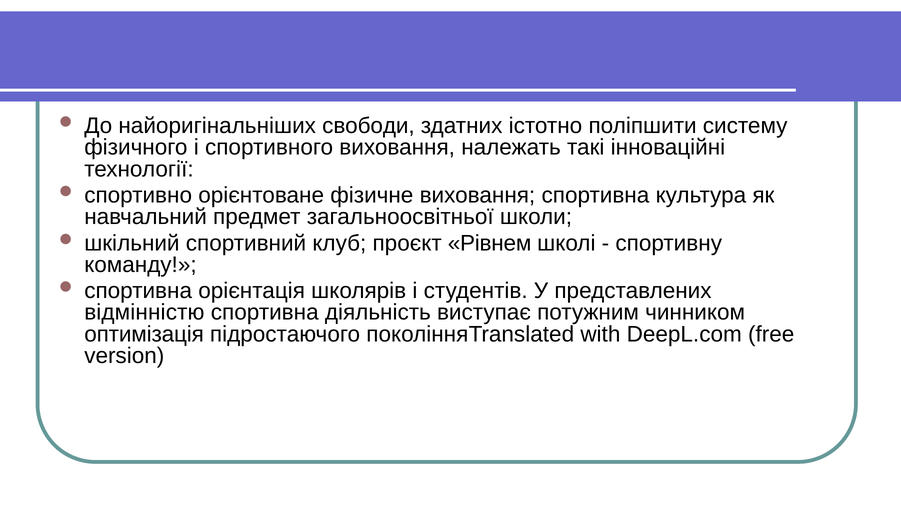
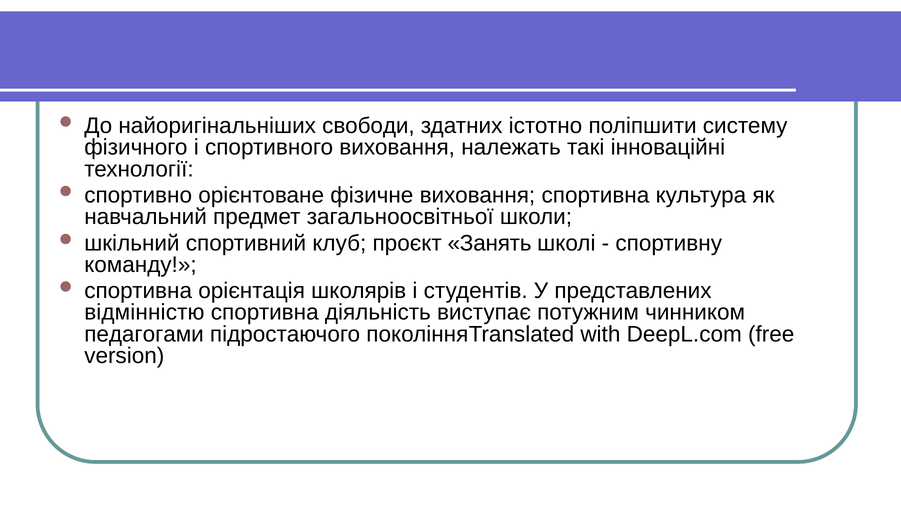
Рівнем: Рівнем -> Занять (490, 243)
оптимізація: оптимізація -> педагогами (144, 334)
